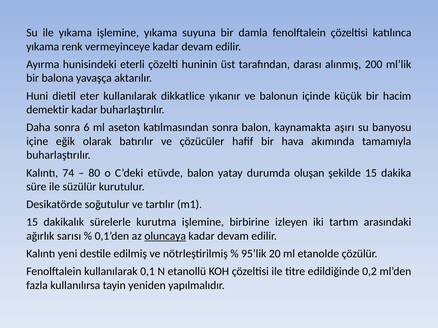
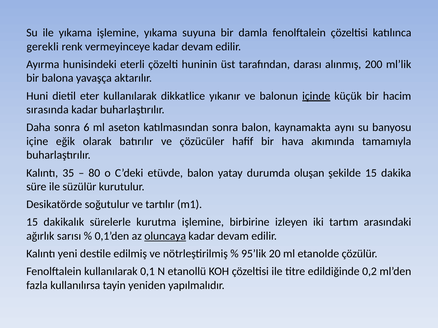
yıkama: yıkama -> gerekli (43, 47)
içinde underline: none -> present (316, 96)
demektir: demektir -> sırasında (47, 110)
aşırı: aşırı -> aynı (344, 128)
74: 74 -> 35 (68, 173)
